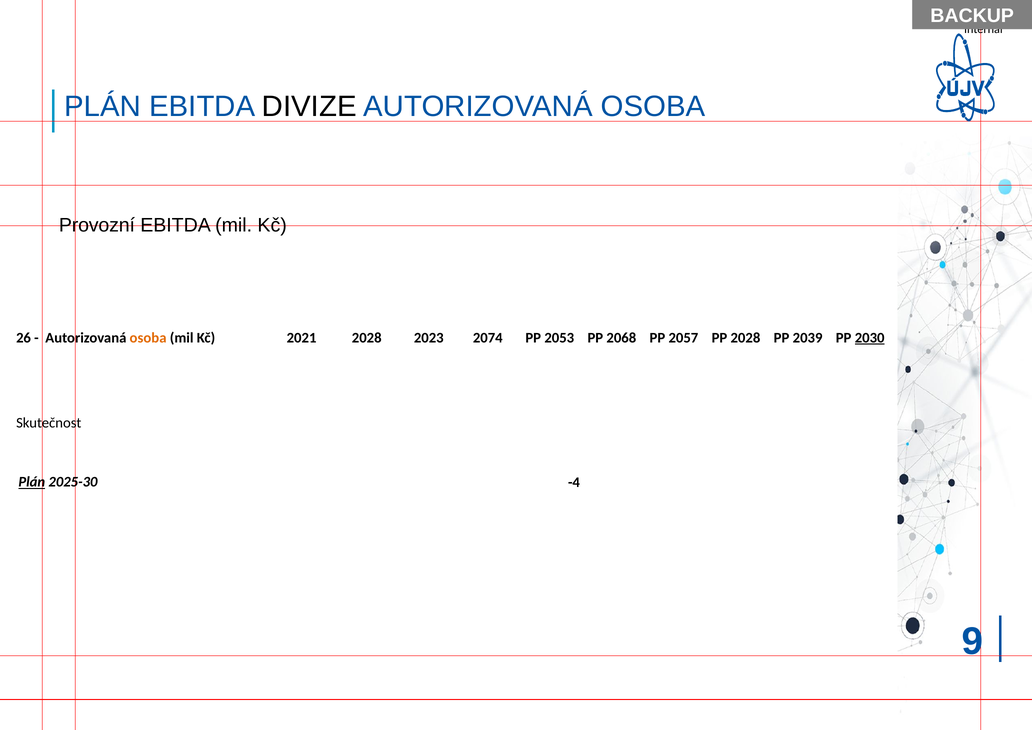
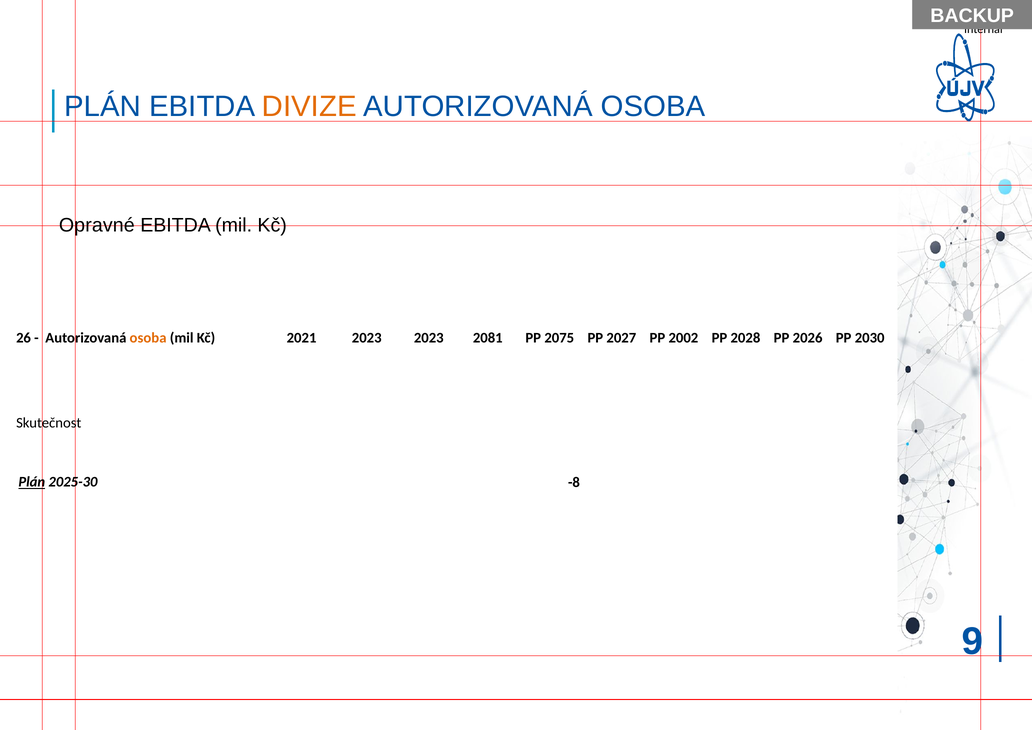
DIVIZE colour: black -> orange (309, 107)
Provozní: Provozní -> Opravné (97, 226)
2021 2028: 2028 -> 2023 (367, 338)
2074: 2074 -> 2081 (488, 338)
2053: 2053 -> 2075 (559, 338)
2068: 2068 -> 2027 (621, 338)
2057: 2057 -> 2002 (683, 338)
2039: 2039 -> 2026 (808, 338)
2030 underline: present -> none (870, 338)
-4: -4 -> -8 (574, 482)
